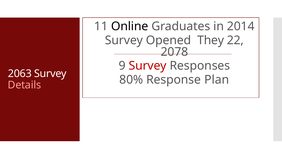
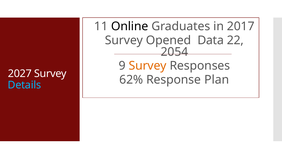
2014: 2014 -> 2017 (241, 26)
They: They -> Data (211, 40)
2078: 2078 -> 2054 (174, 52)
Survey colour: red -> orange (148, 66)
2063: 2063 -> 2027 (20, 73)
80%: 80% -> 62% (131, 79)
Details colour: pink -> light blue (24, 85)
